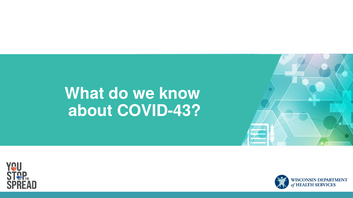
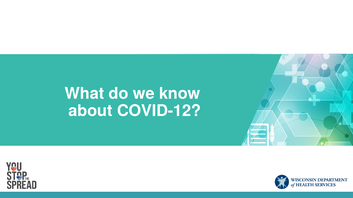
COVID-43: COVID-43 -> COVID-12 (159, 111)
